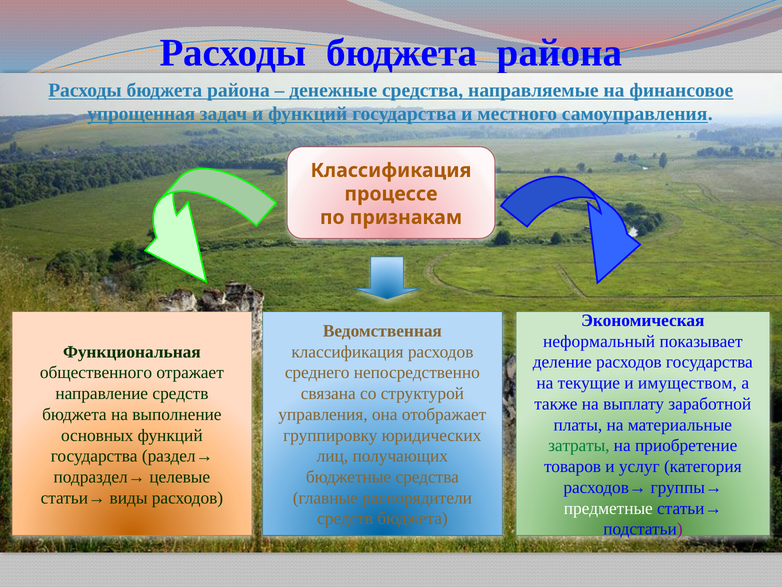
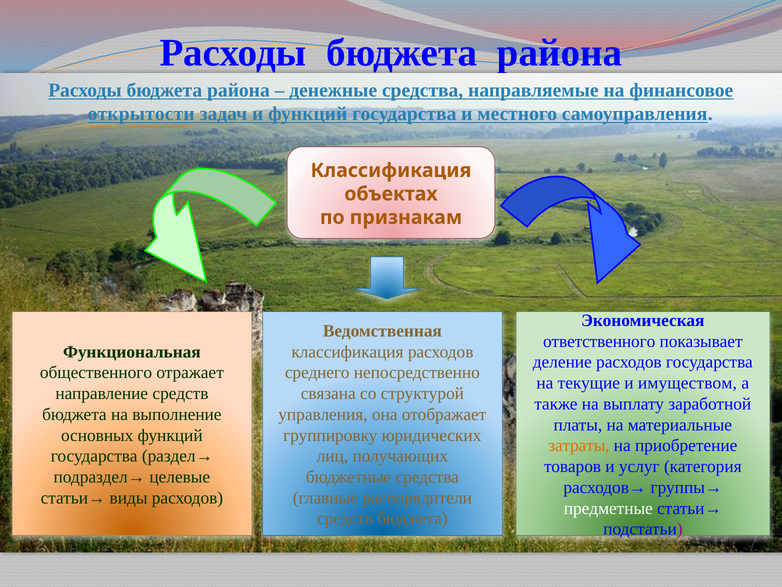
упрощенная: упрощенная -> открытости (141, 114)
процессе: процессе -> объектах (391, 194)
неформальный: неформальный -> ответственного (599, 341)
затраты colour: green -> orange (579, 445)
